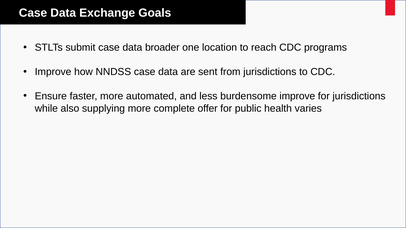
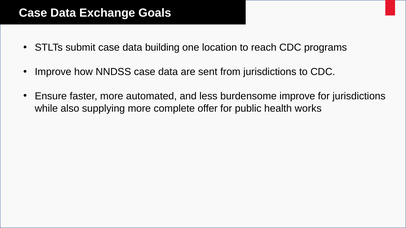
broader: broader -> building (162, 48)
varies: varies -> works (308, 109)
